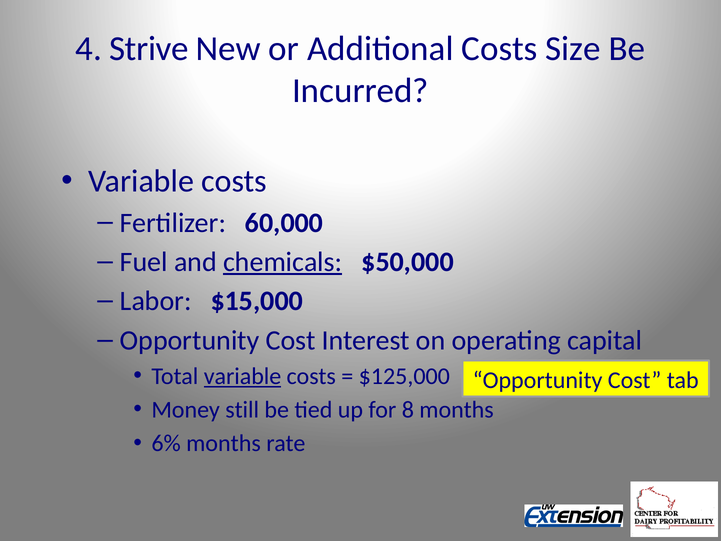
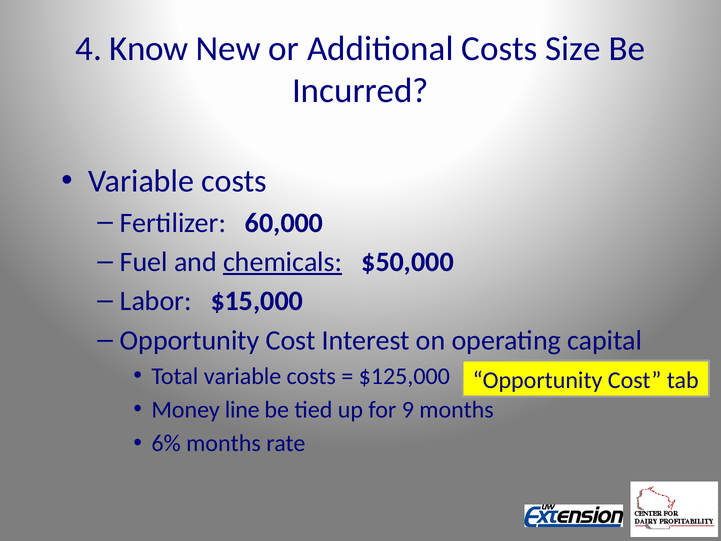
Strive: Strive -> Know (149, 49)
variable underline: present -> none (243, 376)
still: still -> line (242, 410)
8: 8 -> 9 (408, 410)
